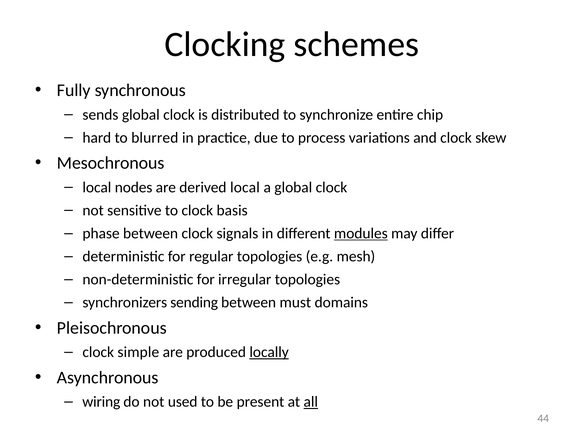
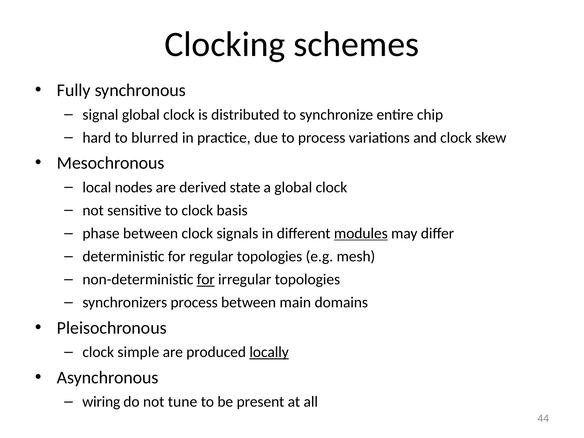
sends: sends -> signal (100, 115)
derived local: local -> state (245, 187)
for underline: none -> present (206, 279)
synchronizers sending: sending -> process (194, 303)
must: must -> main (295, 303)
used: used -> tune (183, 402)
all underline: present -> none (311, 402)
